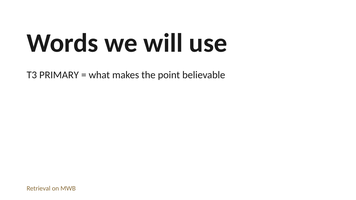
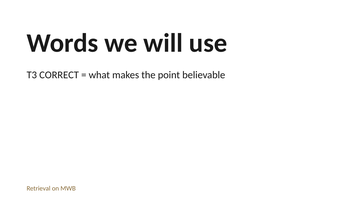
PRIMARY: PRIMARY -> CORRECT (59, 75)
